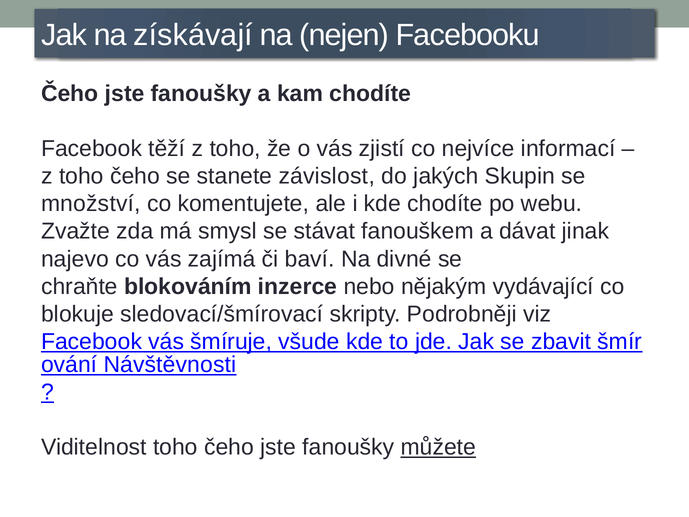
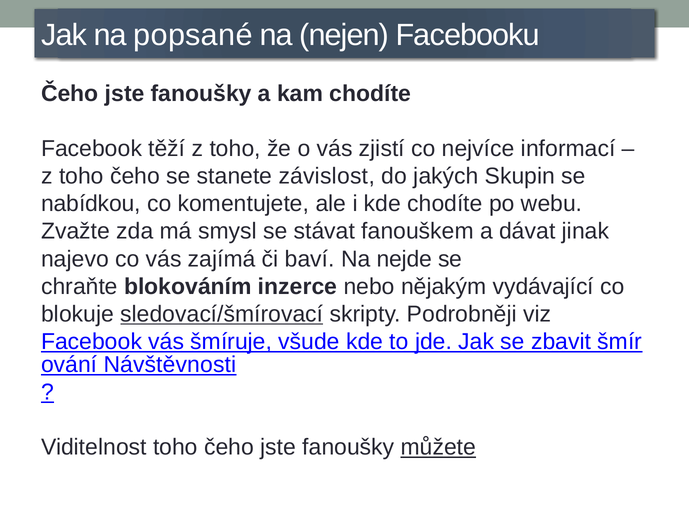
získávají: získávají -> popsané (193, 35)
množství: množství -> nabídkou (91, 204)
divné: divné -> nejde (404, 259)
sledovací/šmírovací underline: none -> present (222, 314)
